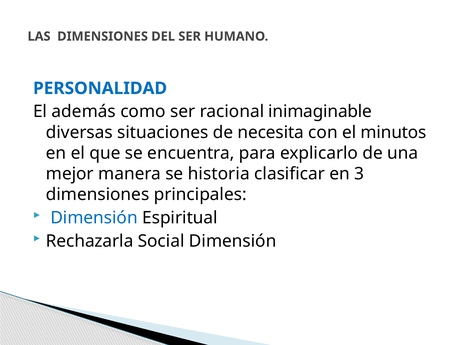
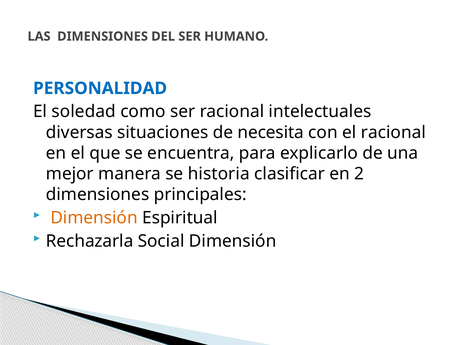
además: además -> soledad (84, 112)
inimaginable: inimaginable -> intelectuales (320, 112)
el minutos: minutos -> racional (393, 132)
3: 3 -> 2 (359, 174)
Dimensión colour: blue -> orange (94, 218)
